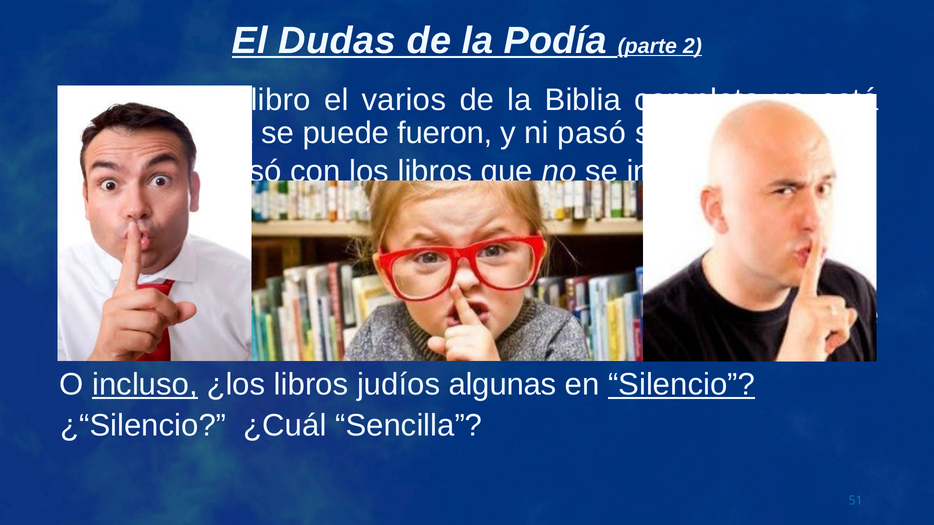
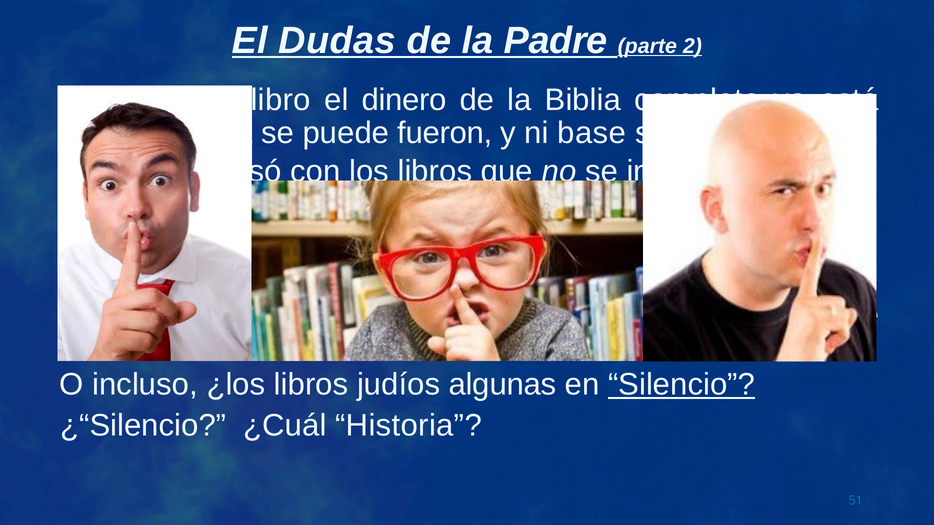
Podía: Podía -> Padre (556, 41)
varios: varios -> dinero (404, 100)
ni pasó: pasó -> base (592, 133)
incluso underline: present -> none (145, 385)
Sencilla: Sencilla -> Historia (409, 426)
